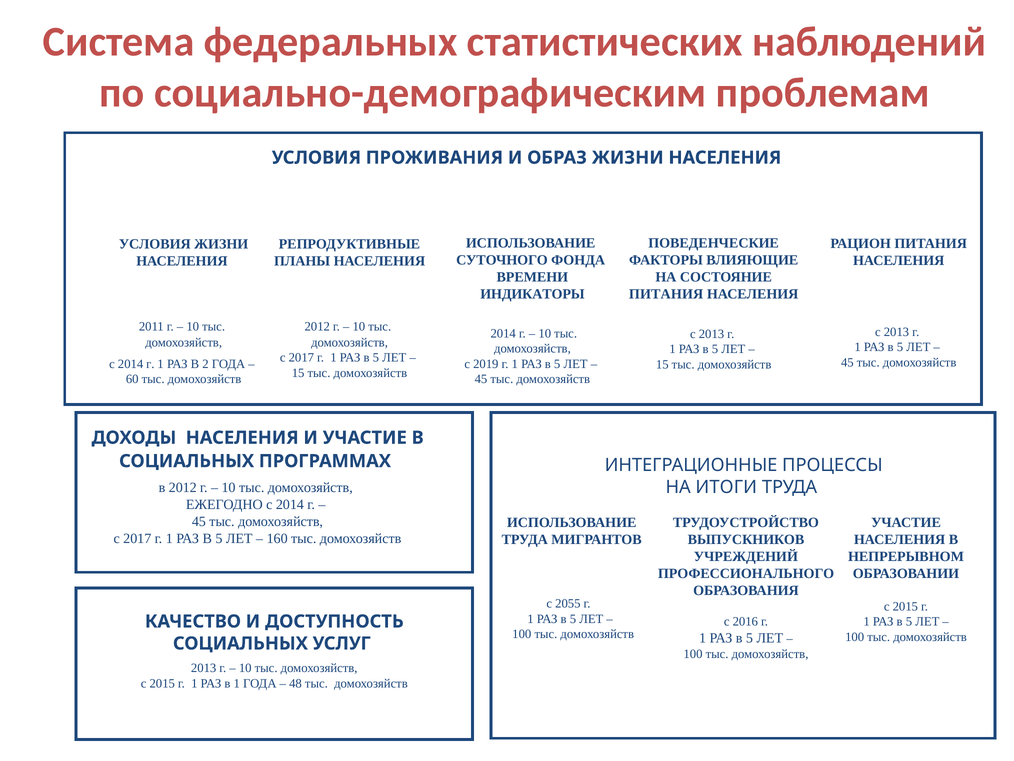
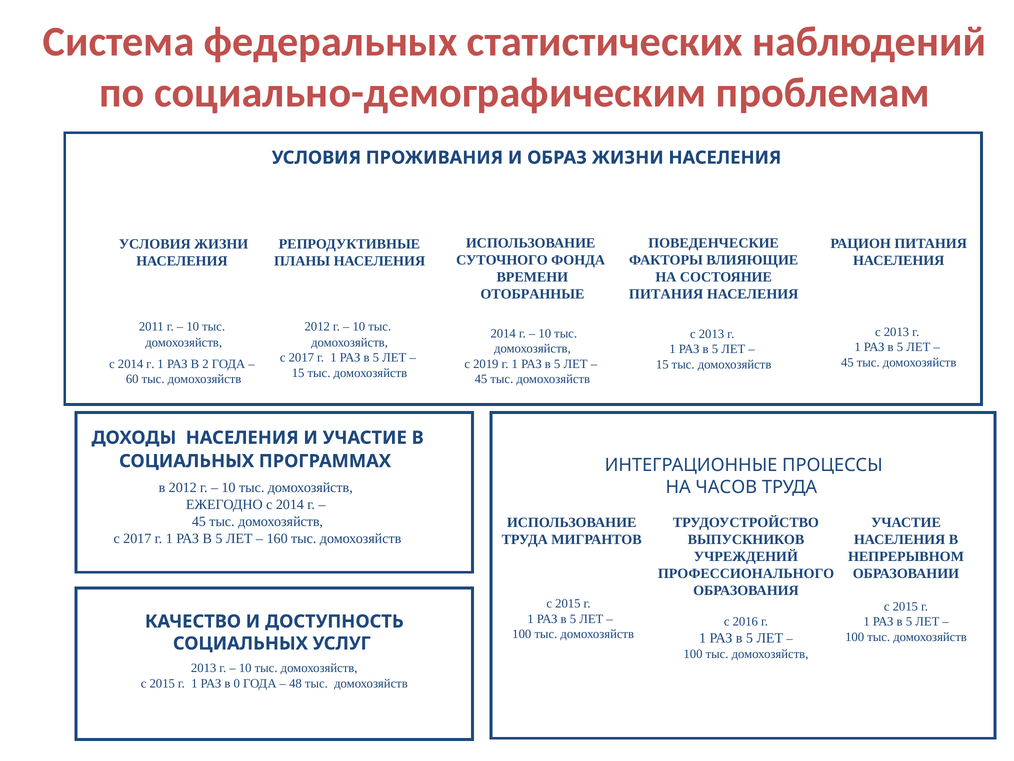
ИНДИКАТОРЫ: ИНДИКАТОРЫ -> ОТОБРАННЫЕ (532, 294)
ИТОГИ: ИТОГИ -> ЧАСОВ (726, 487)
2055: 2055 -> 2015 (568, 603)
в 1: 1 -> 0 (237, 683)
